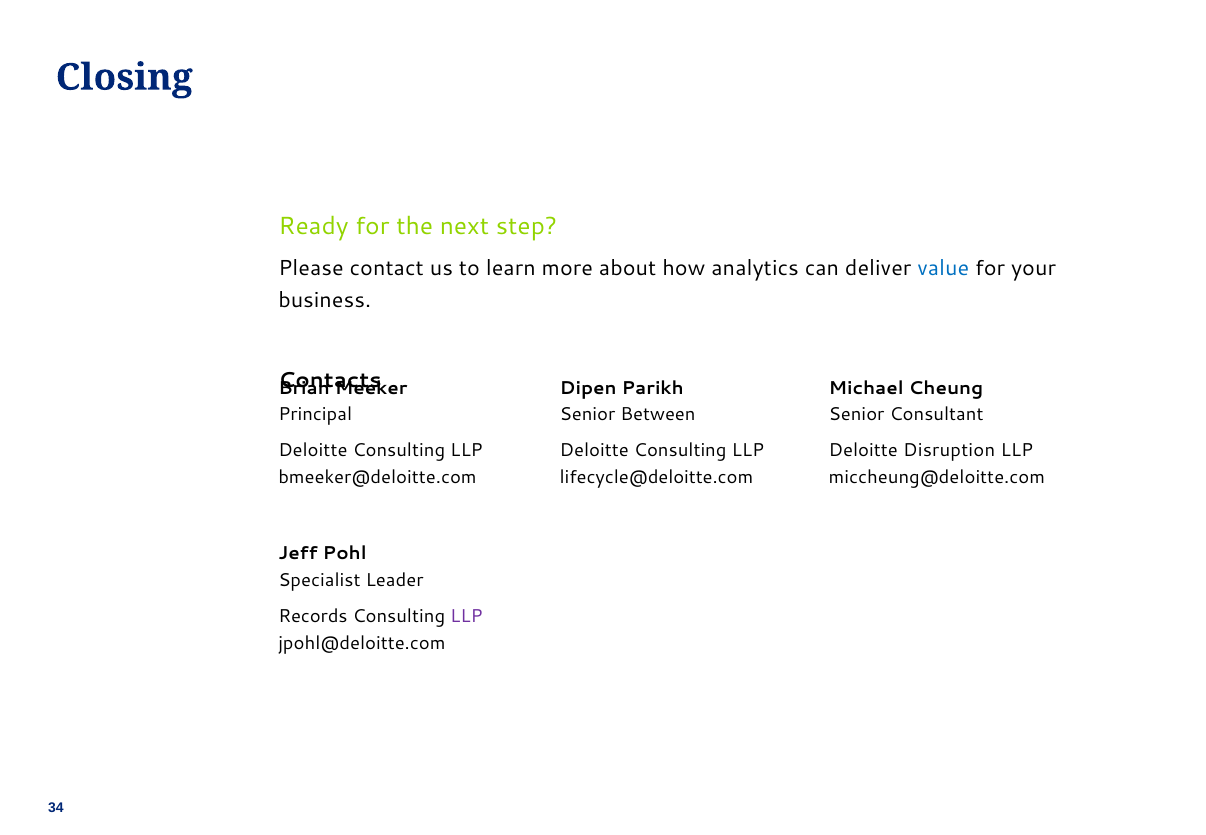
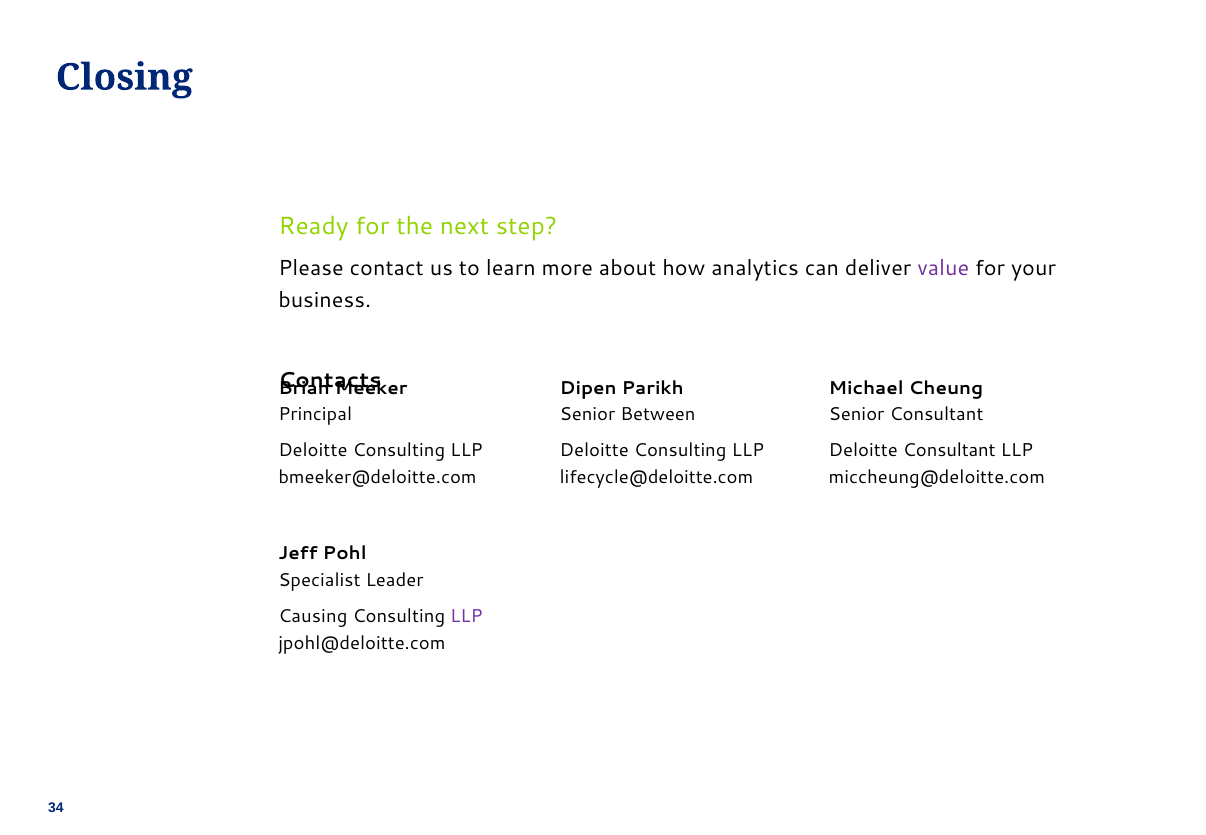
value colour: blue -> purple (943, 269)
Deloitte Disruption: Disruption -> Consultant (949, 451)
Records: Records -> Causing (313, 616)
